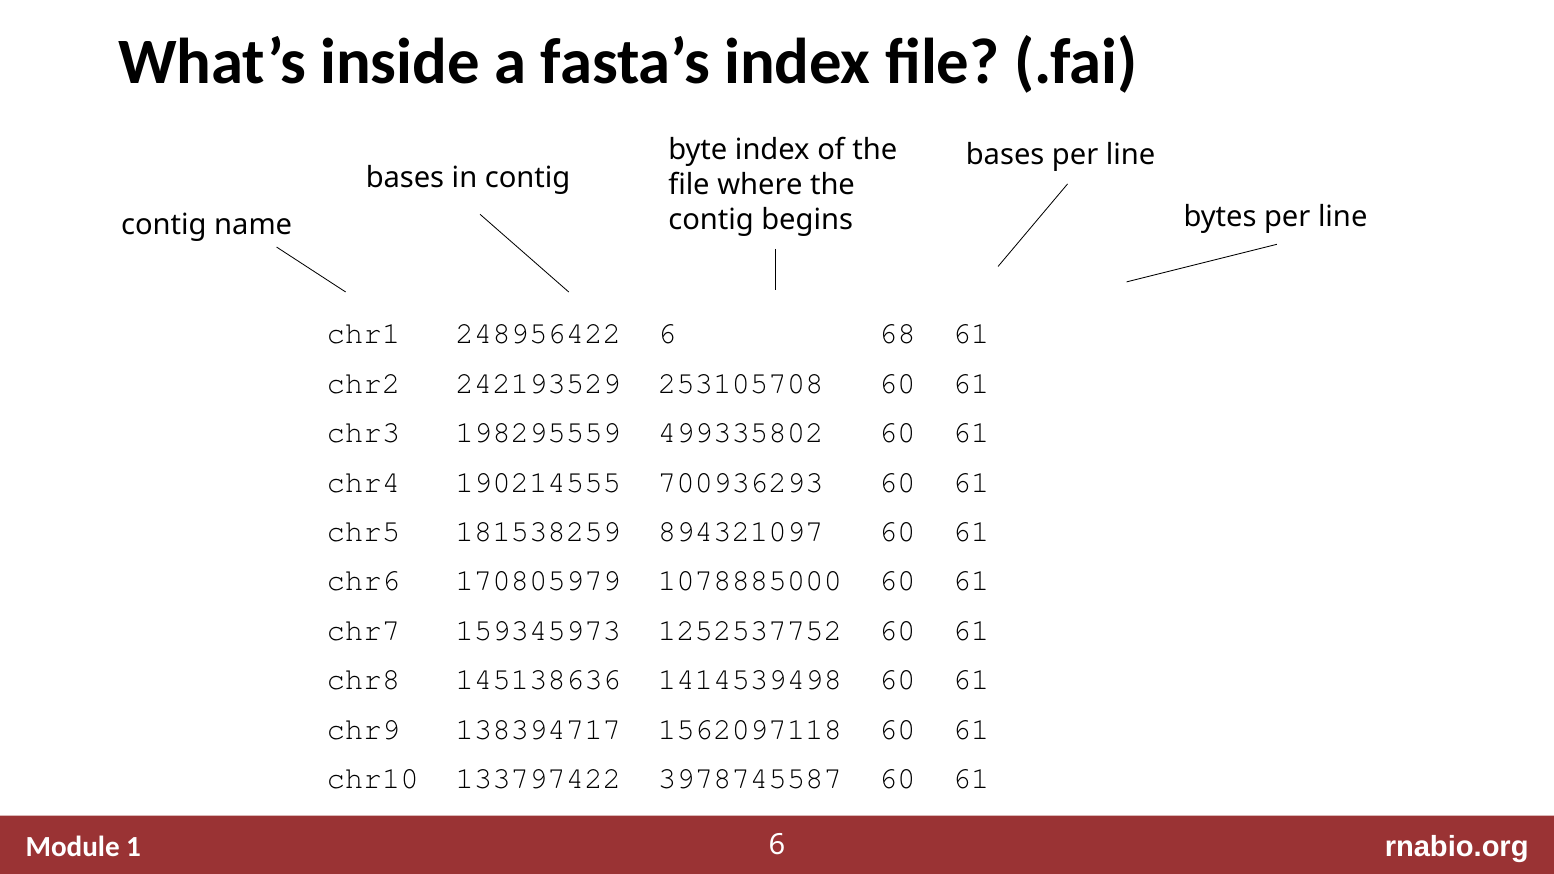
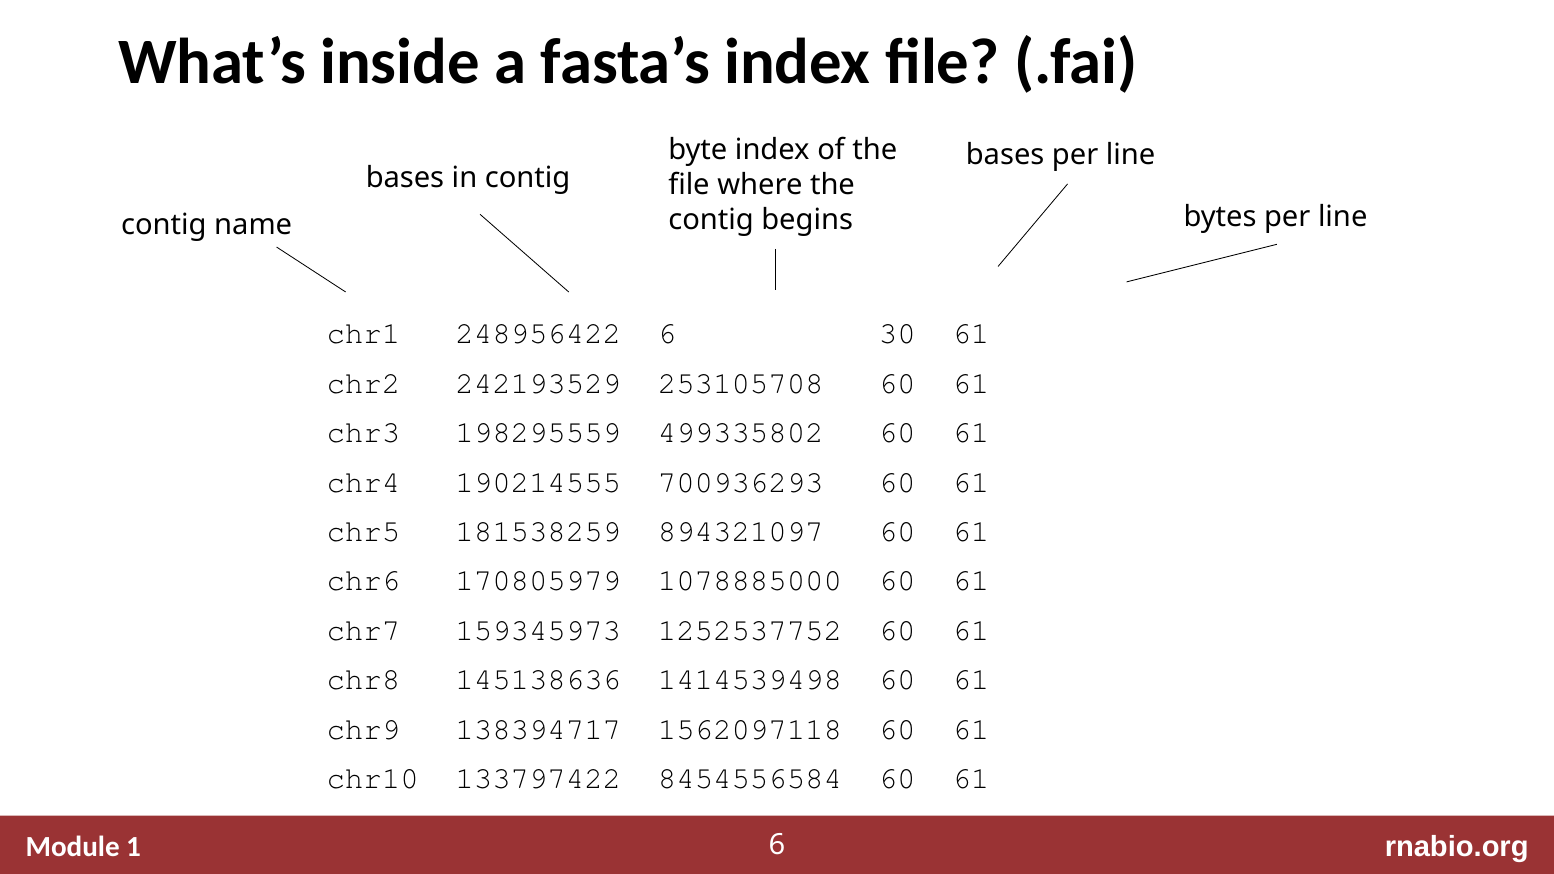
68: 68 -> 30 (897, 334)
3978745587: 3978745587 -> 8454556584 (750, 778)
